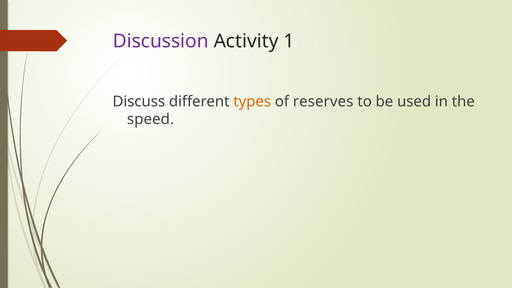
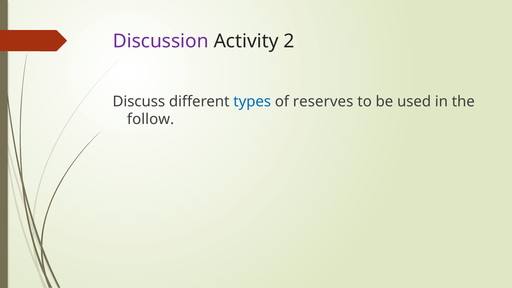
1: 1 -> 2 (289, 41)
types colour: orange -> blue (252, 102)
speed: speed -> follow (151, 119)
